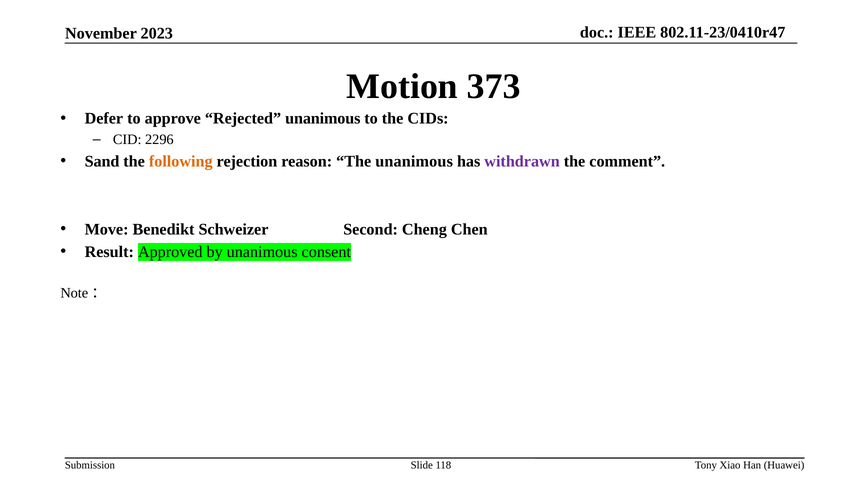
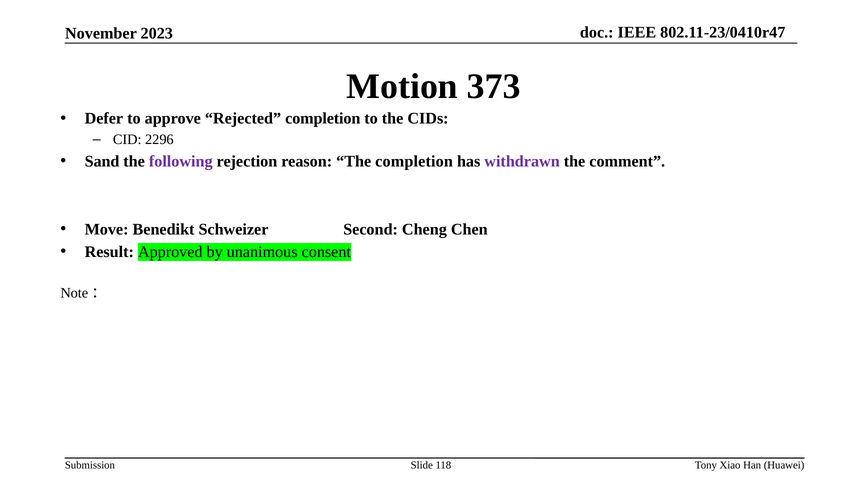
Rejected unanimous: unanimous -> completion (323, 119)
following colour: orange -> purple (181, 161)
The unanimous: unanimous -> completion (414, 161)
